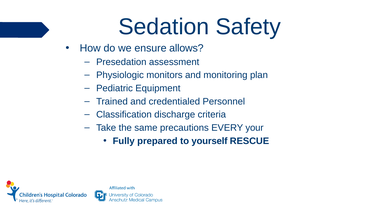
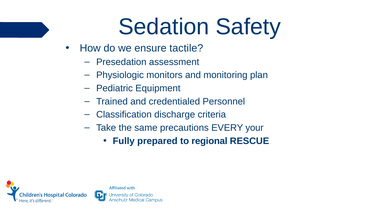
allows: allows -> tactile (186, 48)
yourself: yourself -> regional (209, 141)
